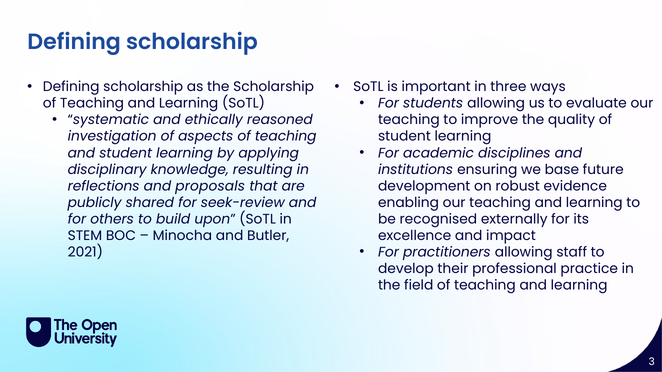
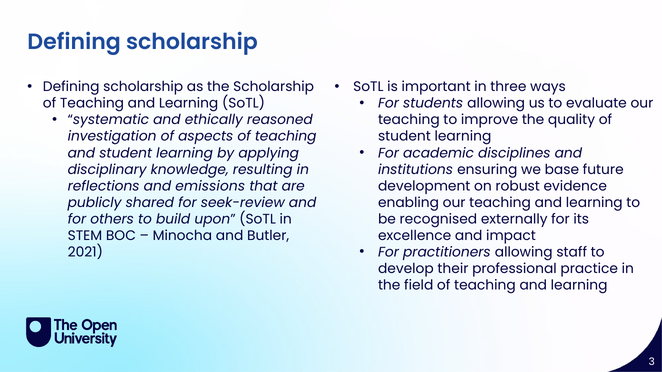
proposals: proposals -> emissions (210, 186)
